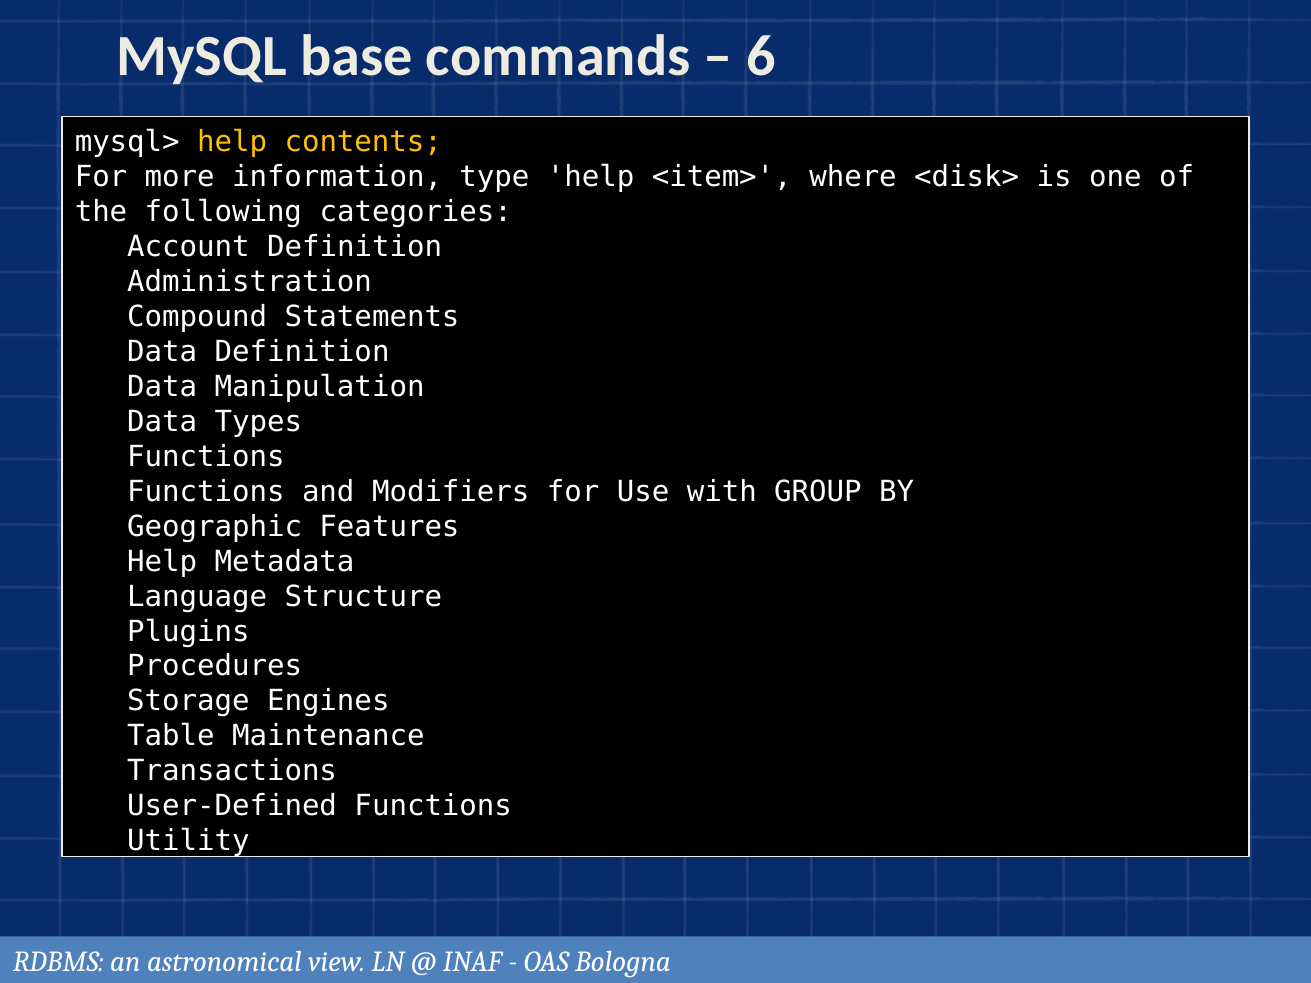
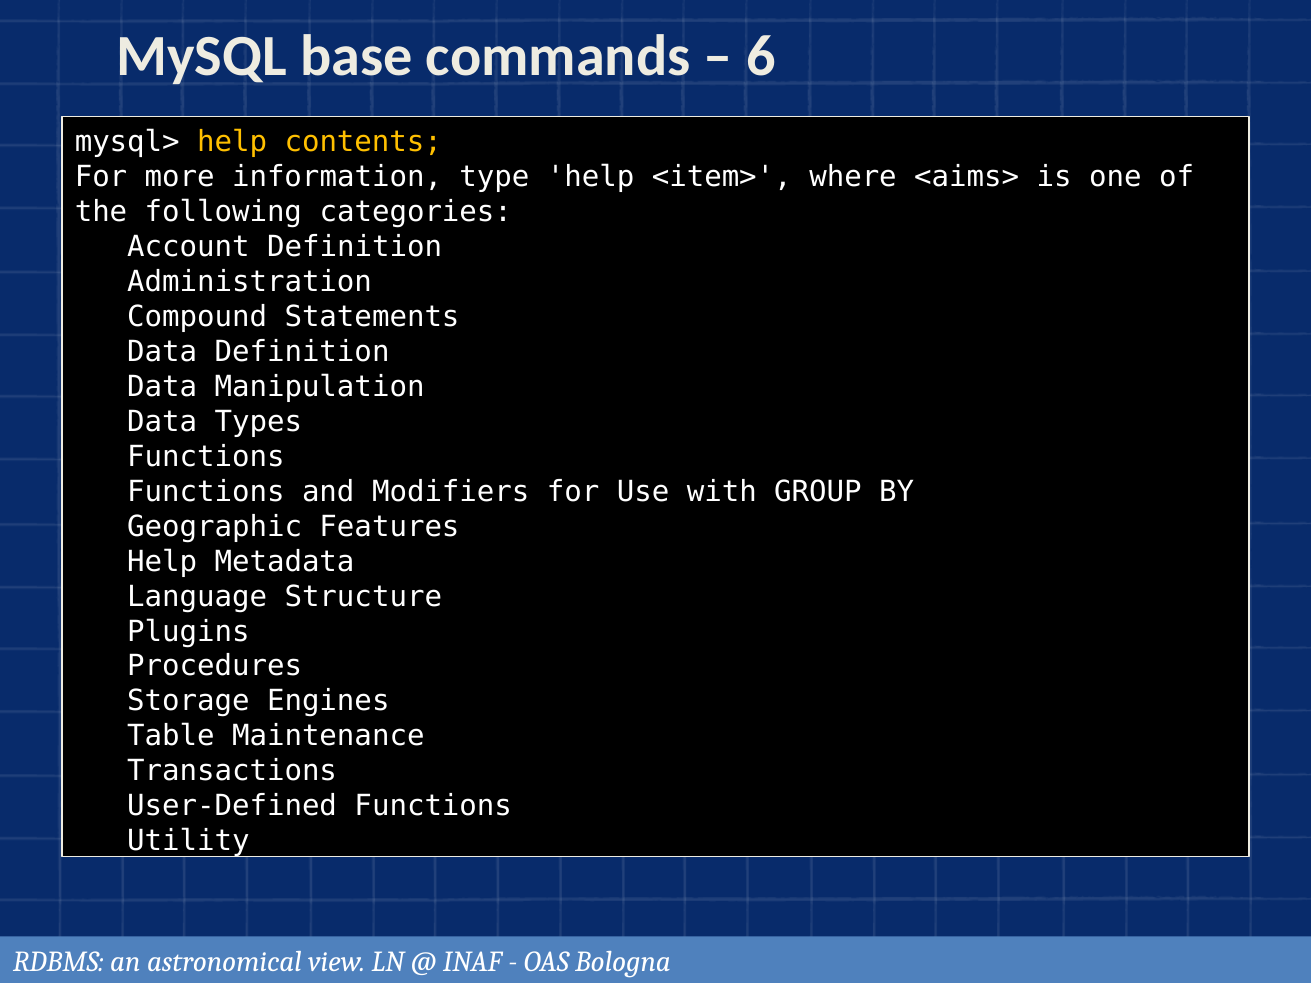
<disk>: <disk> -> <aims> (967, 177)
